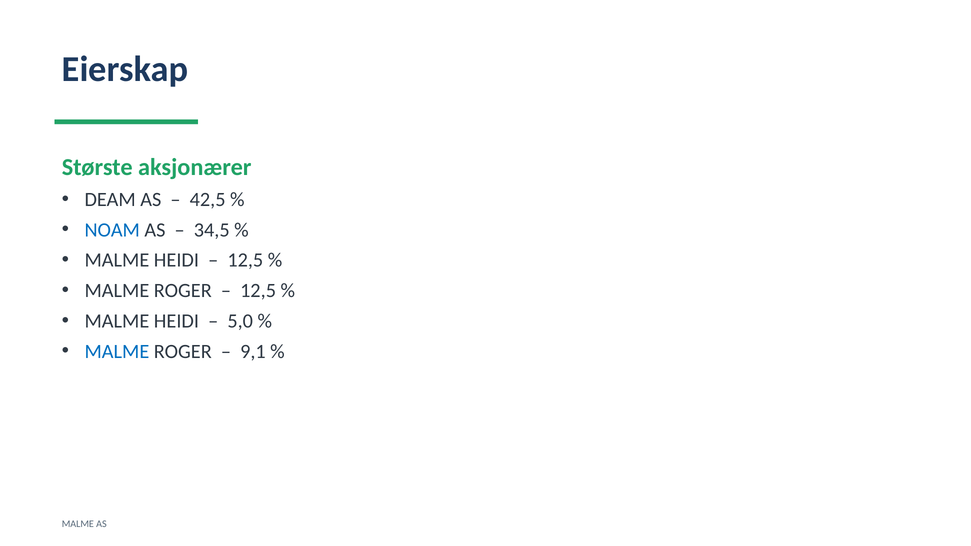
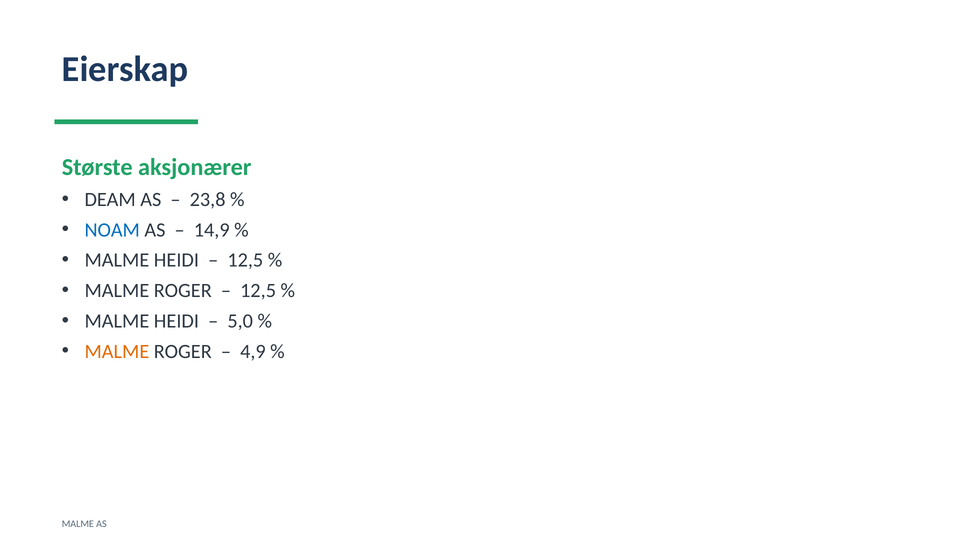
42,5: 42,5 -> 23,8 (208, 200)
34,5: 34,5 -> 14,9 (212, 230)
MALME colour: blue -> orange (117, 351)
9,1: 9,1 -> 4,9 (253, 351)
